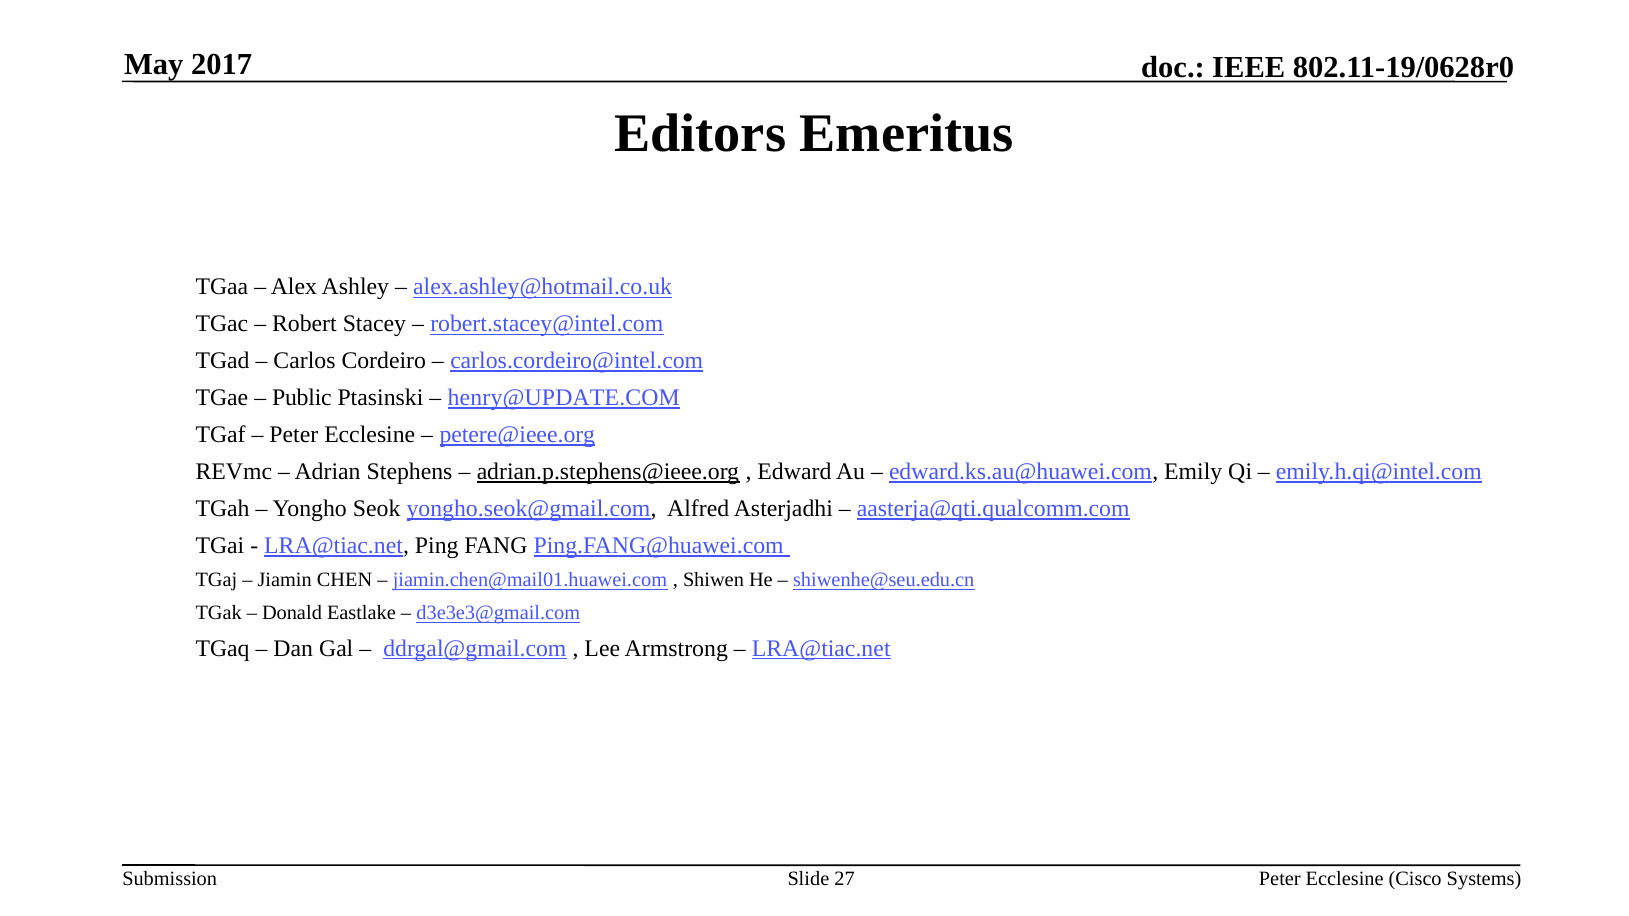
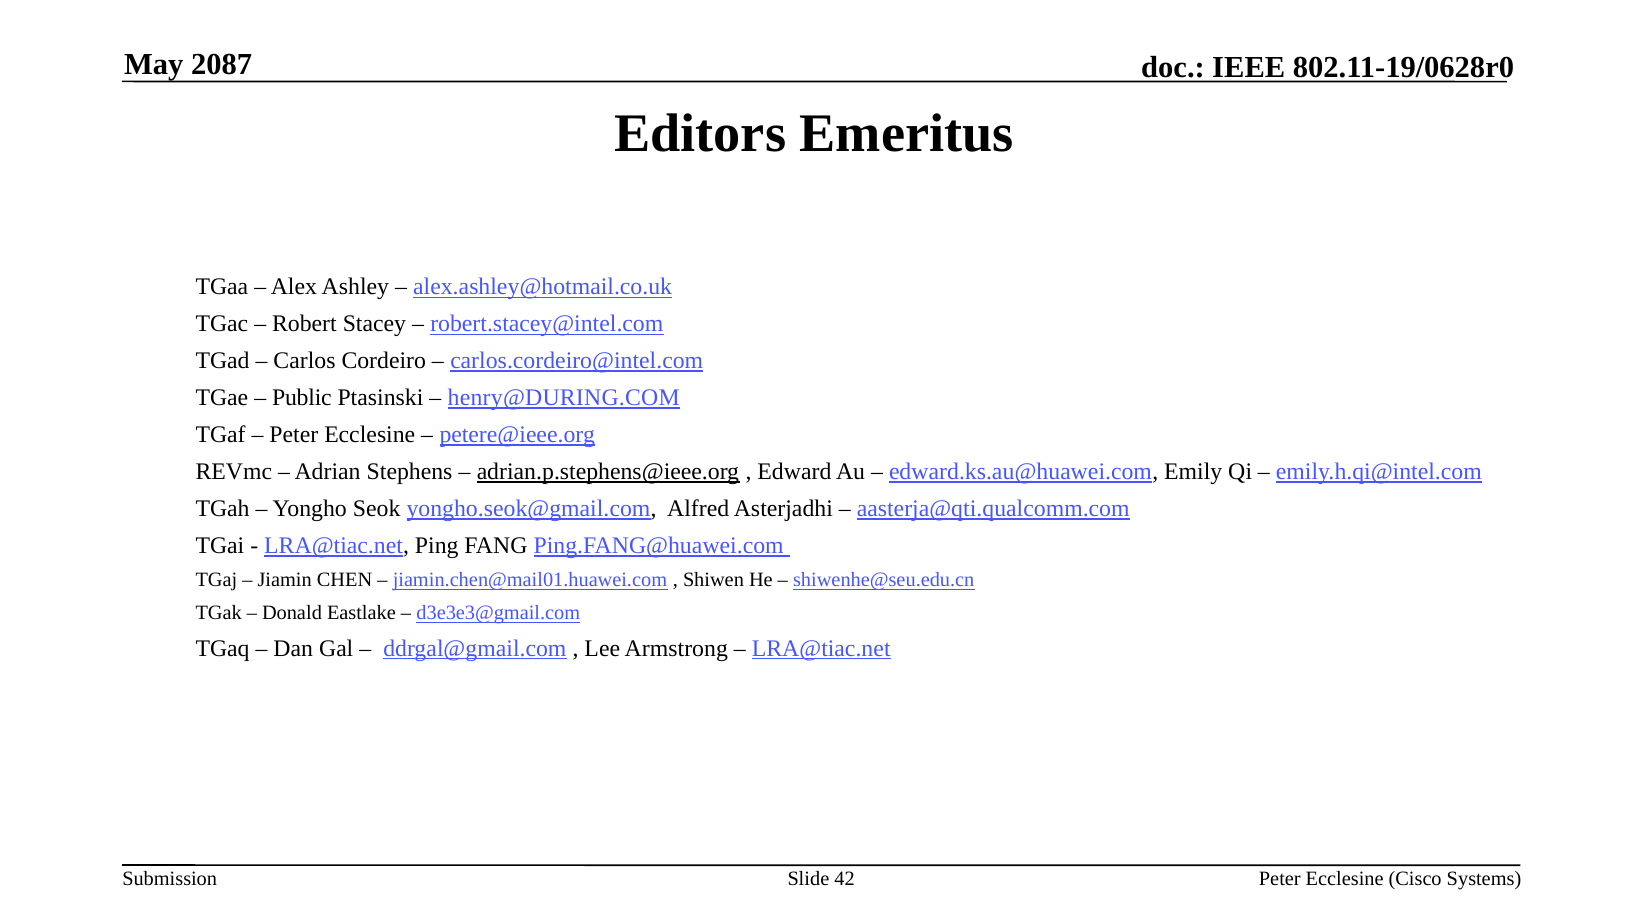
2017: 2017 -> 2087 (222, 65)
henry@UPDATE.COM: henry@UPDATE.COM -> henry@DURING.COM (564, 398)
27: 27 -> 42 (845, 879)
